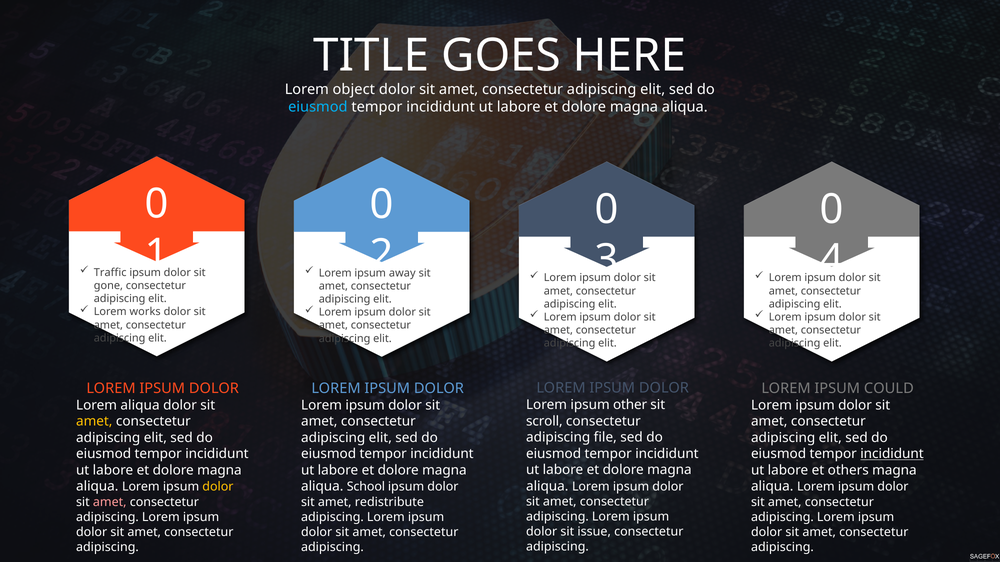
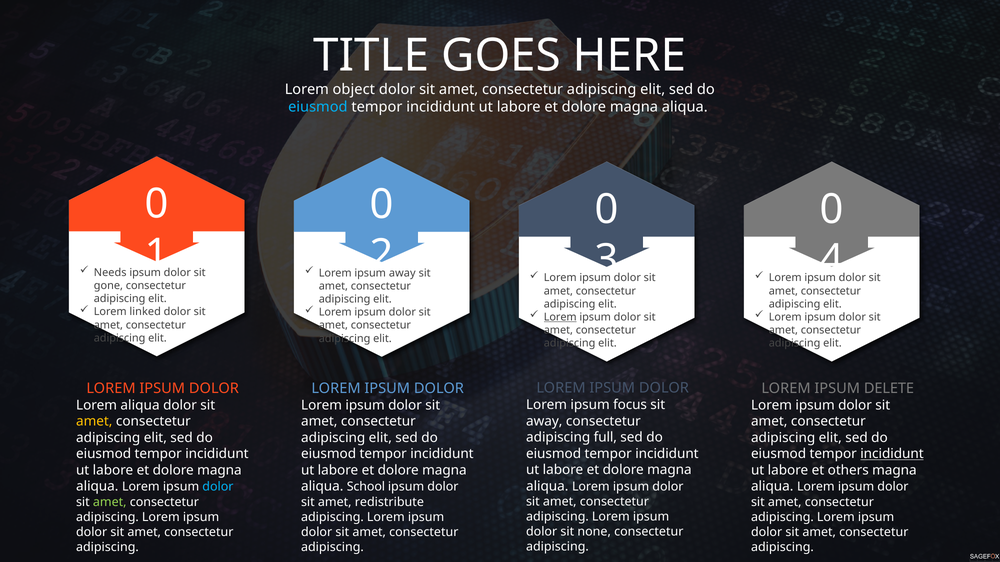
Traffic: Traffic -> Needs (110, 273)
works: works -> linked (145, 312)
Lorem underline: none -> present (560, 317)
COULD: COULD -> DELETE (889, 389)
other: other -> focus (630, 405)
scroll: scroll -> away (544, 422)
file: file -> full (605, 438)
dolor colour: yellow -> light blue (218, 487)
amet colour: pink -> light green (110, 502)
issue: issue -> none (594, 532)
